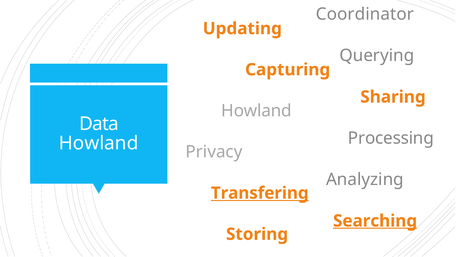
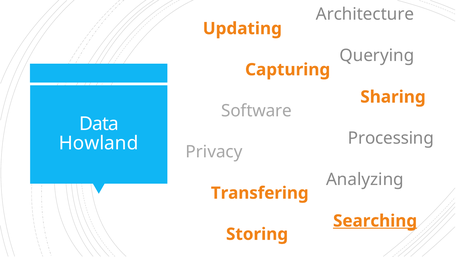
Coordinator: Coordinator -> Architecture (365, 14)
Howland: Howland -> Software (256, 111)
Transfering underline: present -> none (260, 193)
